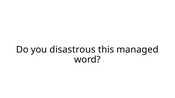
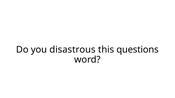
managed: managed -> questions (138, 50)
